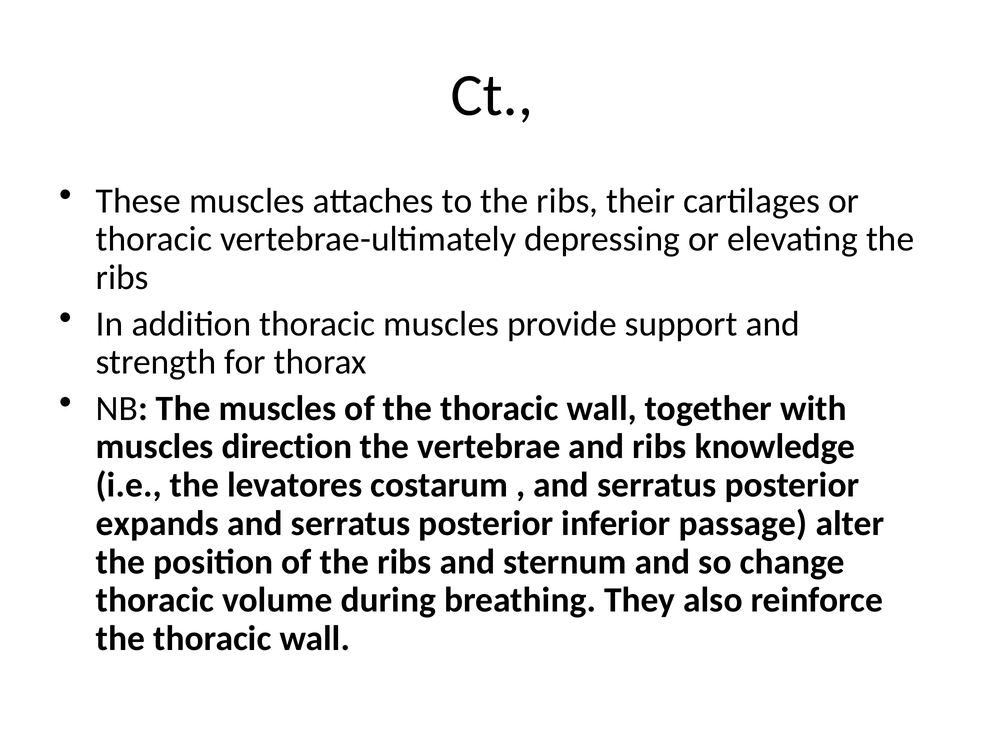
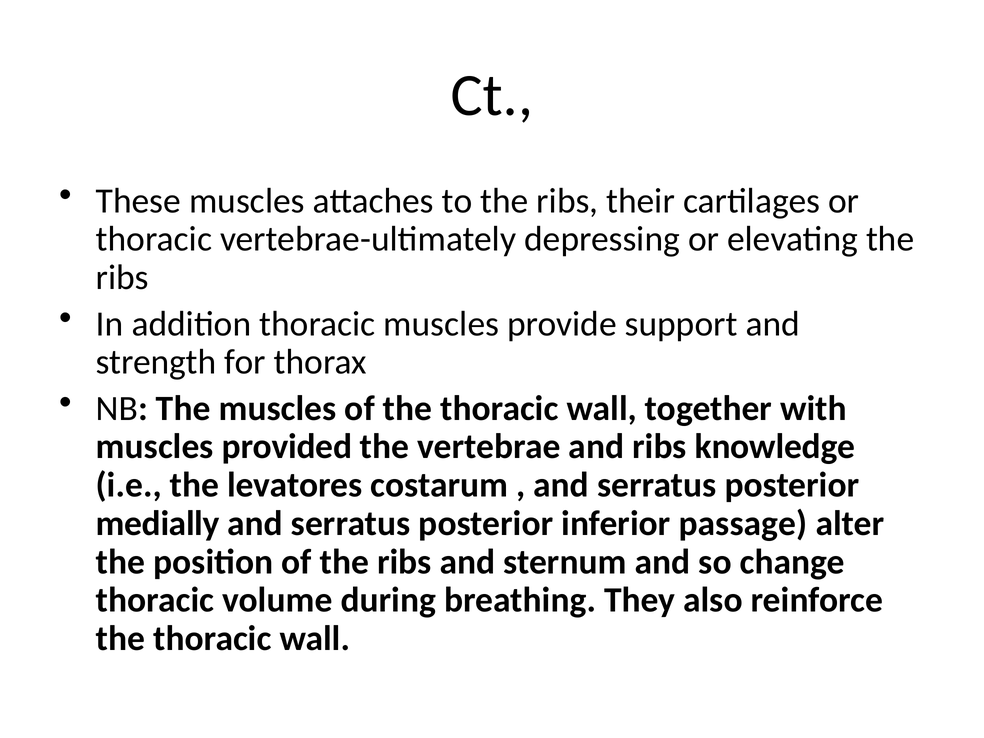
direction: direction -> provided (287, 447)
expands: expands -> medially (158, 523)
